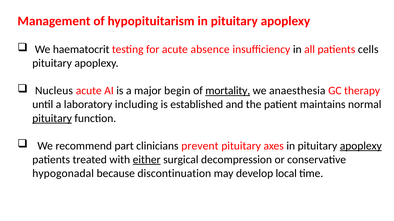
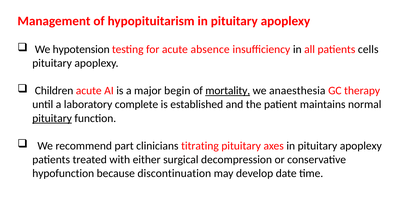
haematocrit: haematocrit -> hypotension (81, 50)
Nucleus: Nucleus -> Children (54, 91)
including: including -> complete (136, 105)
prevent: prevent -> titrating (200, 146)
apoplexy underline: present -> none (361, 146)
either underline: present -> none (147, 160)
hypogonadal: hypogonadal -> hypofunction (63, 174)
local: local -> date (286, 174)
